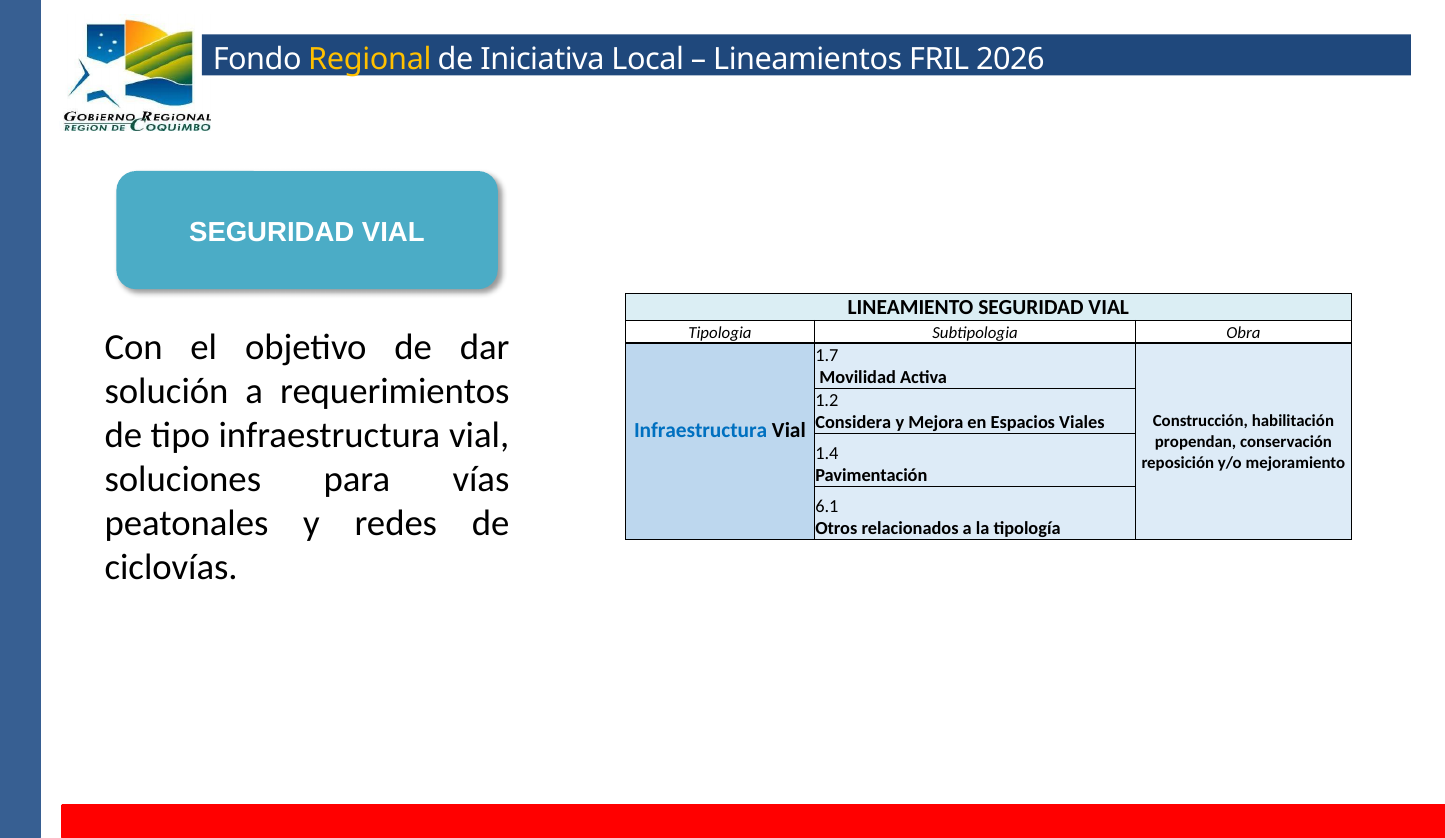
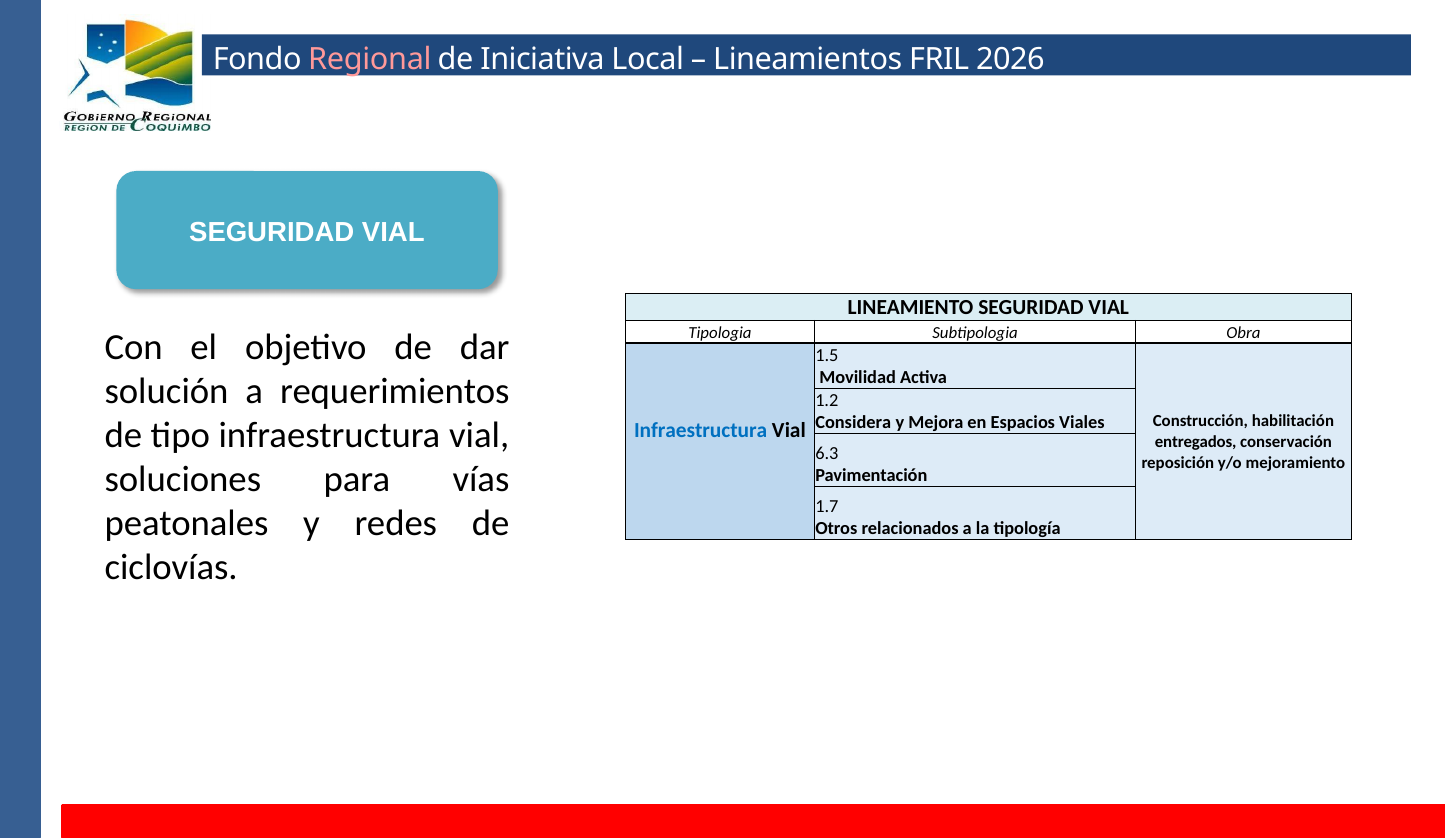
Regional colour: yellow -> pink (370, 59)
1.7: 1.7 -> 1.5 (827, 355)
propendan: propendan -> entregados (1196, 442)
1.4: 1.4 -> 6.3 (827, 453)
6.1: 6.1 -> 1.7 (827, 506)
